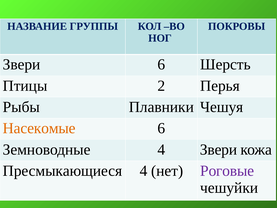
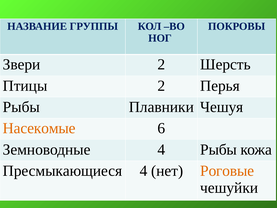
Звери 6: 6 -> 2 (161, 64)
4 Звери: Звери -> Рыбы (219, 149)
Роговые colour: purple -> orange (227, 171)
